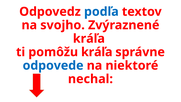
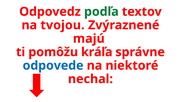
podľa colour: blue -> green (101, 12)
svojho: svojho -> tvojou (62, 25)
kráľa: kráľa -> majú (89, 39)
